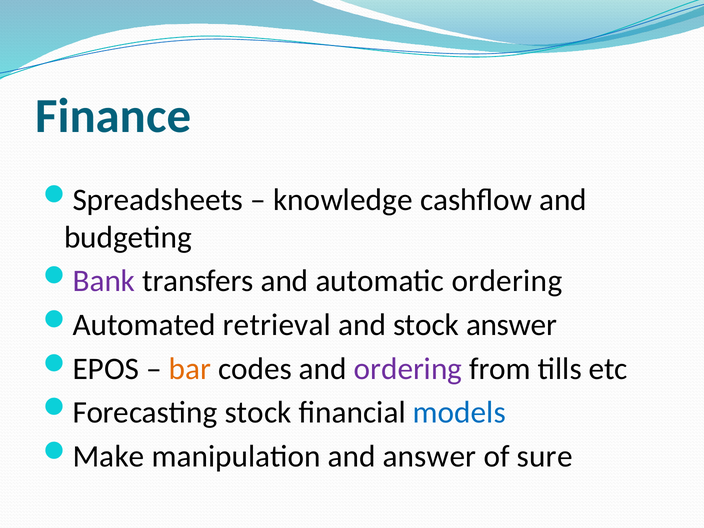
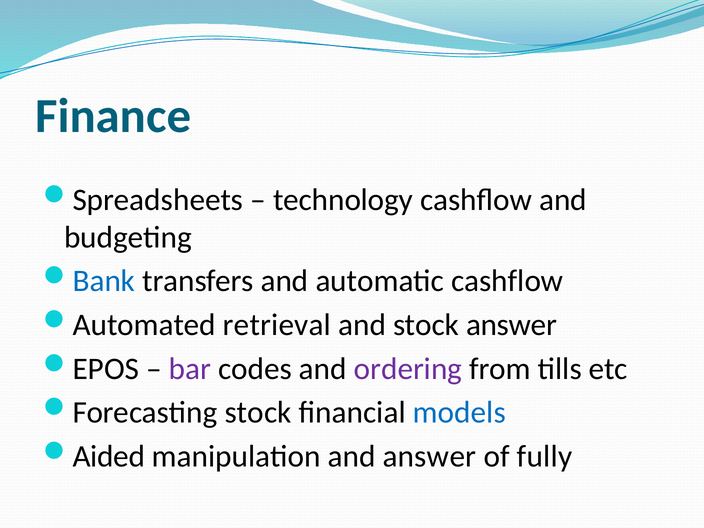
knowledge: knowledge -> technology (343, 200)
Bank colour: purple -> blue (104, 281)
automatic ordering: ordering -> cashflow (507, 281)
bar colour: orange -> purple (190, 369)
Make: Make -> Aided (109, 456)
sure: sure -> fully (545, 456)
